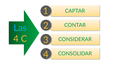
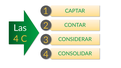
Las colour: light blue -> white (20, 28)
